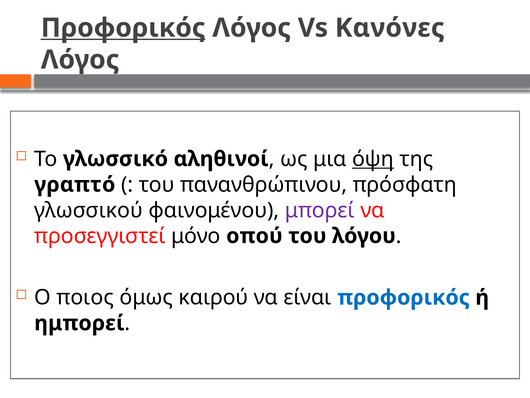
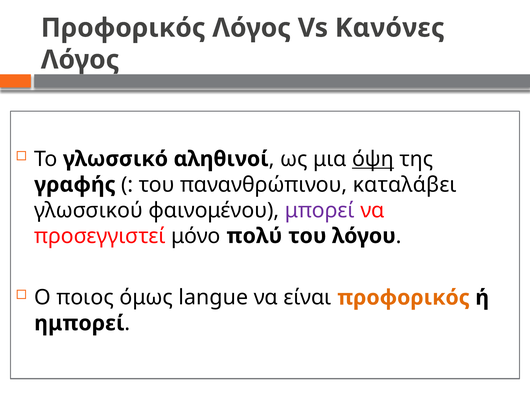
Προφορικός underline: present -> none (123, 28)
γραπτό: γραπτό -> γραφής (75, 184)
πρόσφατη: πρόσφατη -> καταλάβει (405, 184)
οπού: οπού -> πολύ (254, 236)
καιρού: καιρού -> langue (213, 297)
προφορικός colour: blue -> orange (403, 297)
